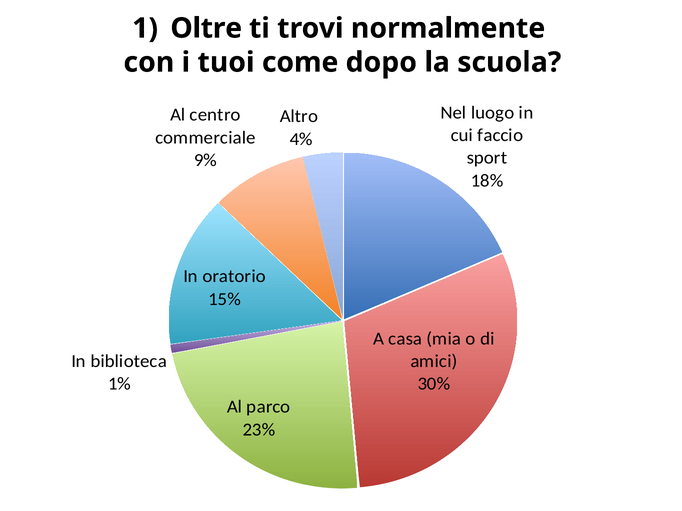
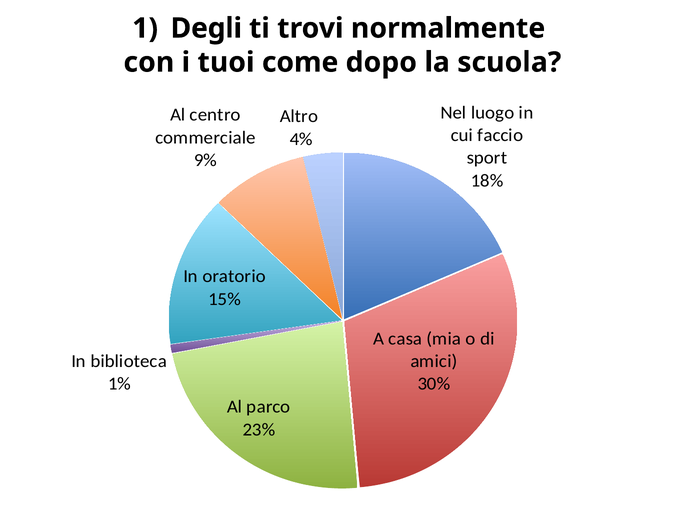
Oltre: Oltre -> Degli (206, 28)
